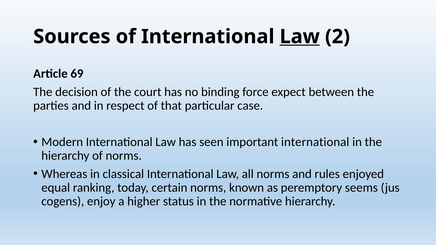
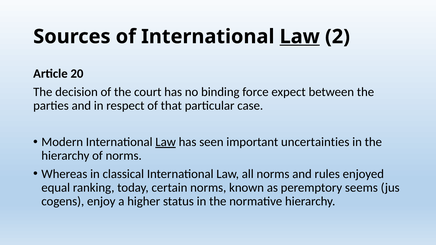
69: 69 -> 20 (77, 74)
Law underline: none -> present (166, 142)
important international: international -> uncertainties (315, 142)
